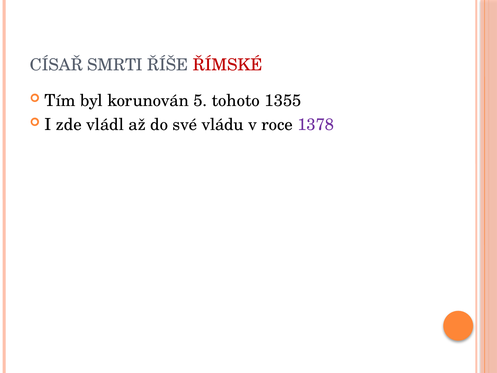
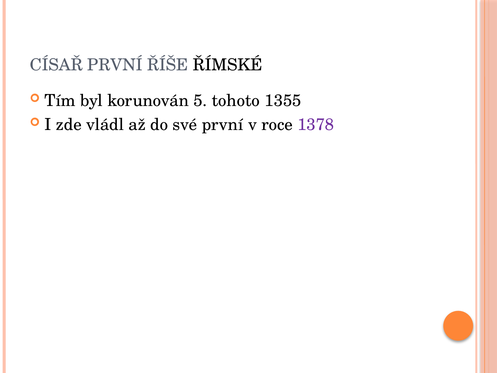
CÍSAŘ SMRTI: SMRTI -> PRVNÍ (115, 65)
ŘÍMSKÉ colour: red -> black (228, 65)
své vládu: vládu -> první (222, 125)
